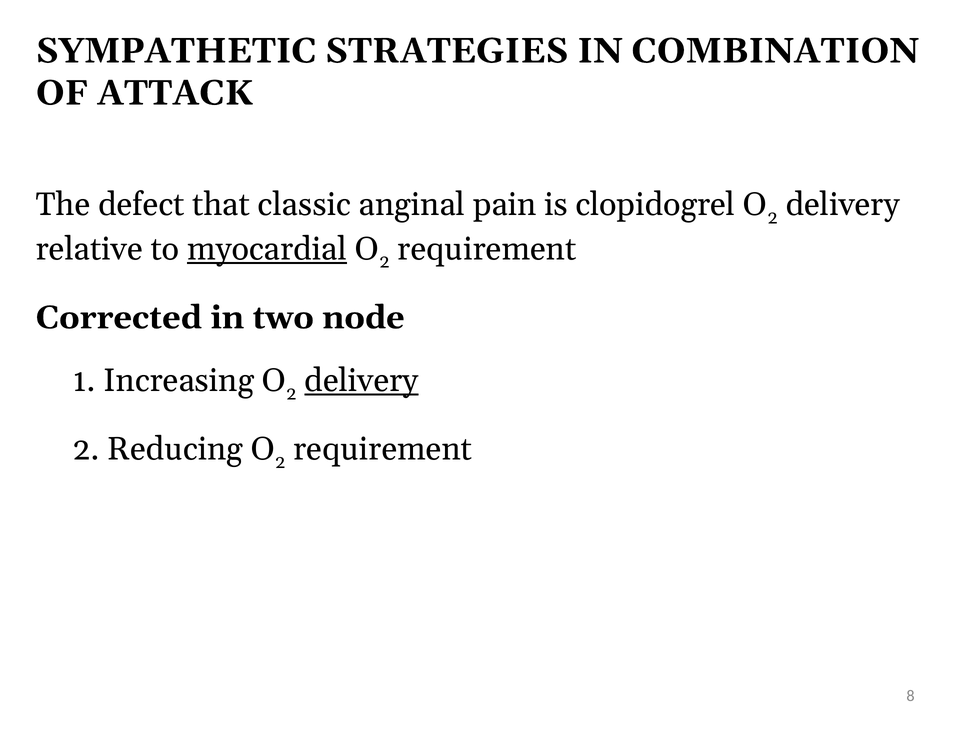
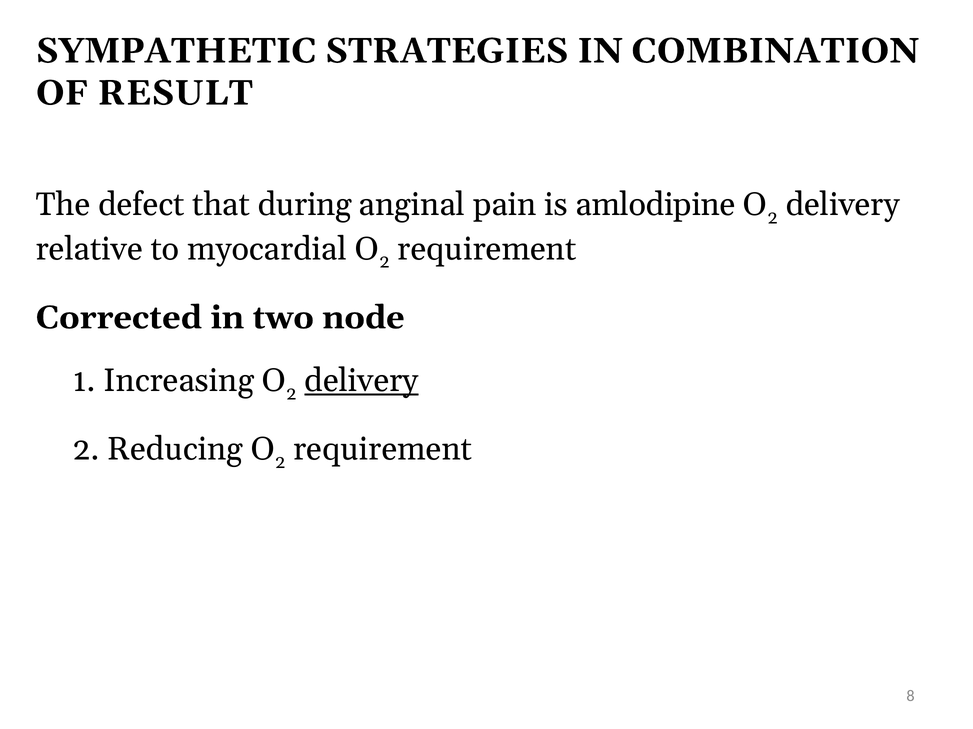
ATTACK: ATTACK -> RESULT (175, 93)
classic: classic -> during (305, 205)
clopidogrel: clopidogrel -> amlodipine (655, 205)
myocardial underline: present -> none (267, 249)
